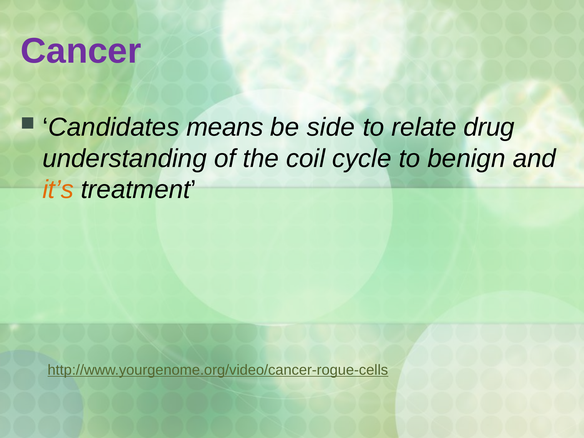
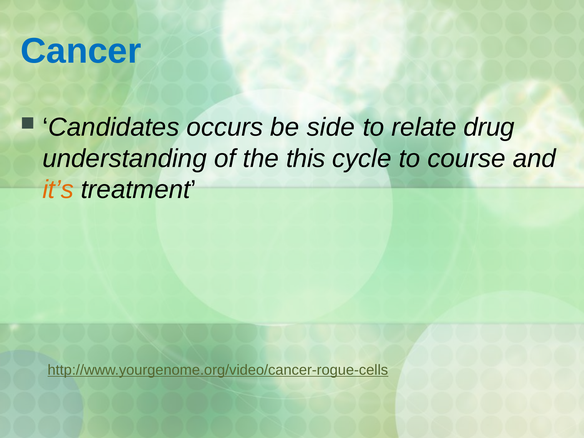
Cancer colour: purple -> blue (81, 51)
means: means -> occurs (225, 127)
coil: coil -> this (306, 159)
benign: benign -> course (467, 159)
